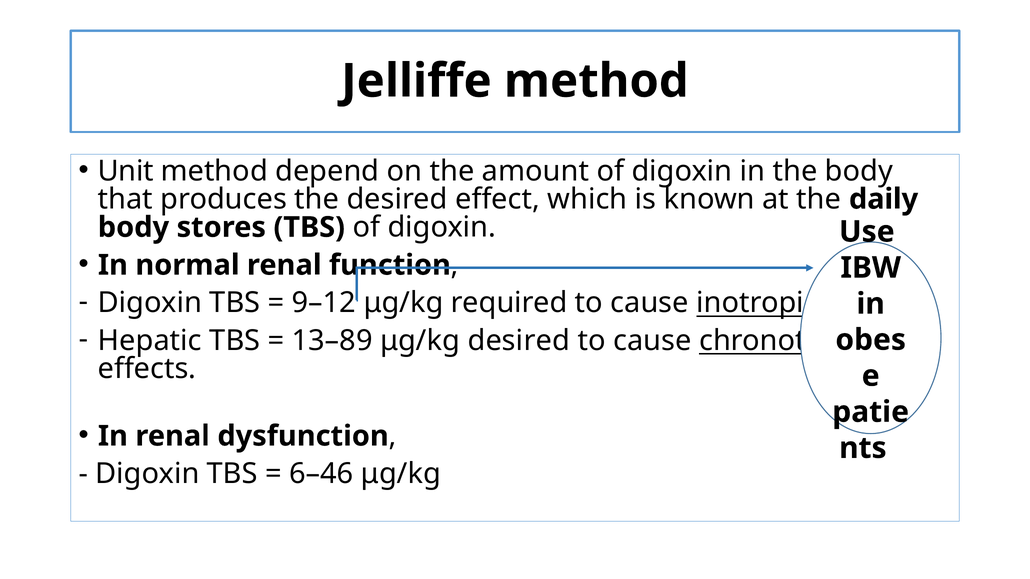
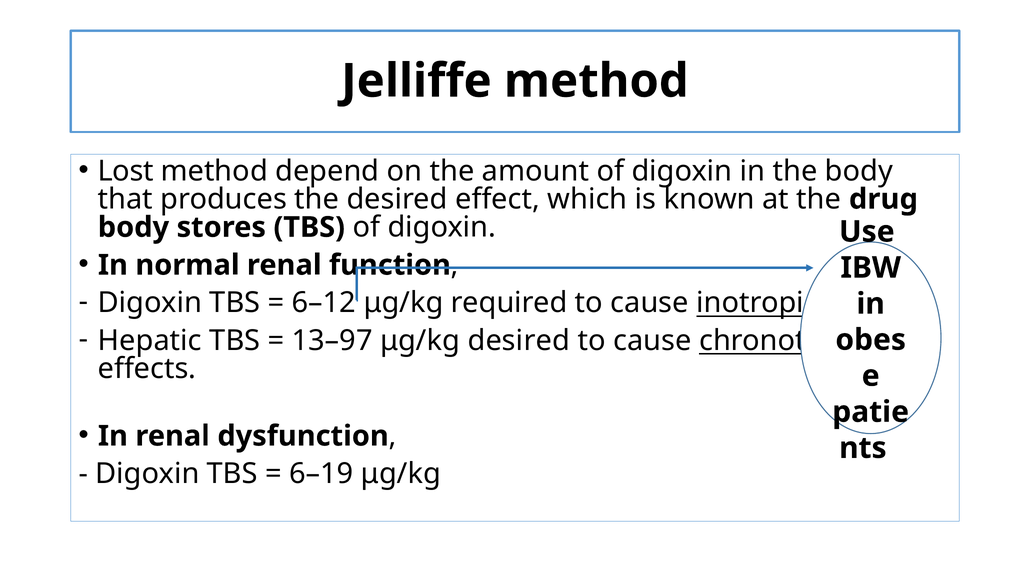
Unit: Unit -> Lost (126, 171)
daily: daily -> drug (883, 199)
9–12: 9–12 -> 6–12 (324, 303)
13–89: 13–89 -> 13–97 (332, 341)
6–46: 6–46 -> 6–19 (321, 474)
